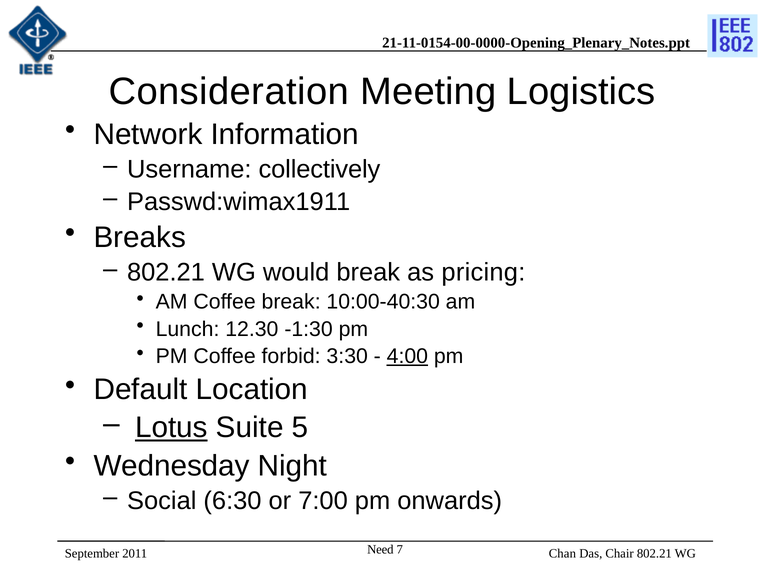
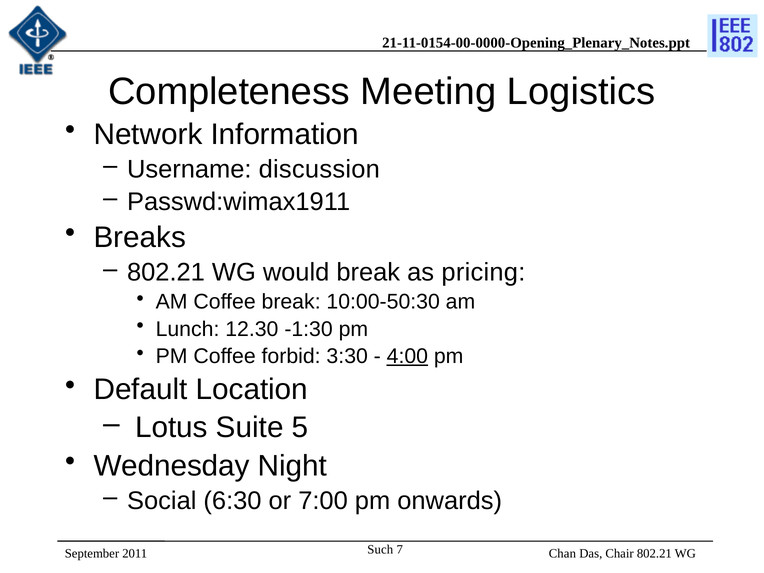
Consideration: Consideration -> Completeness (229, 92)
collectively: collectively -> discussion (319, 169)
10:00-40:30: 10:00-40:30 -> 10:00-50:30 (383, 302)
Lotus underline: present -> none (172, 428)
Need: Need -> Such (380, 550)
